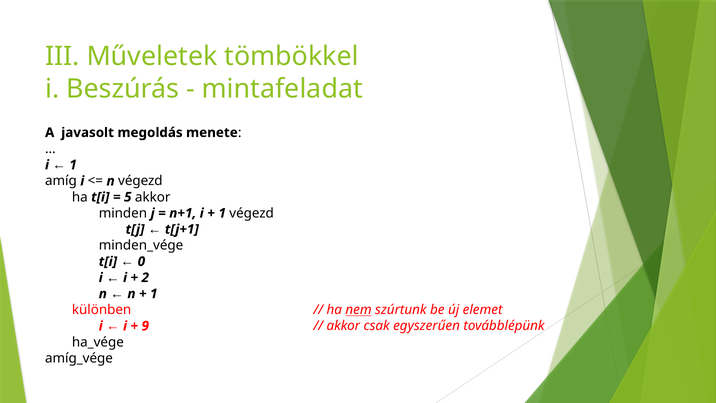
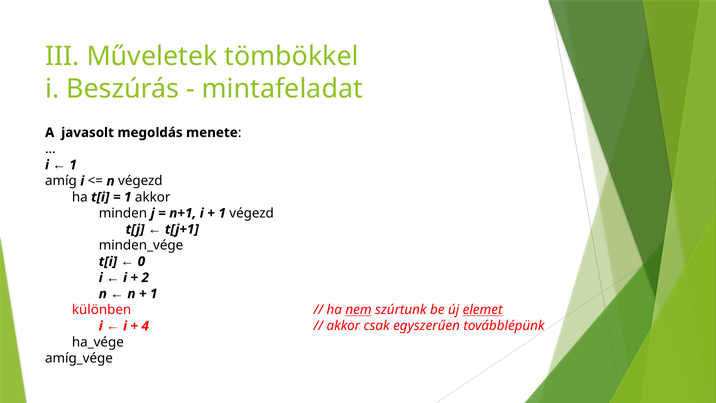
5: 5 -> 1 (128, 197)
elemet underline: none -> present (483, 310)
9: 9 -> 4 (145, 326)
